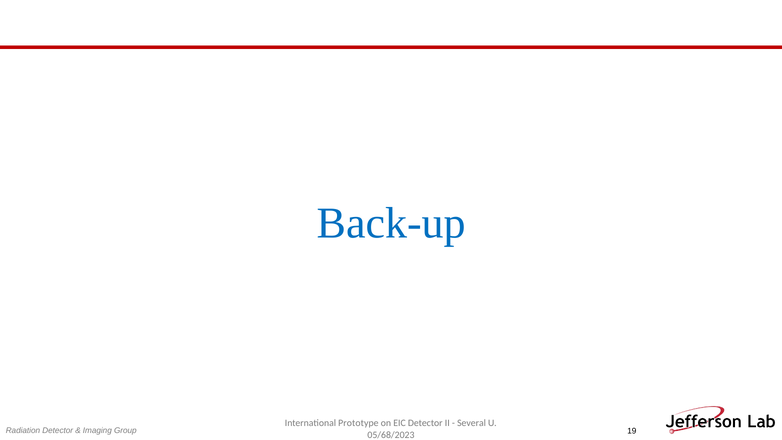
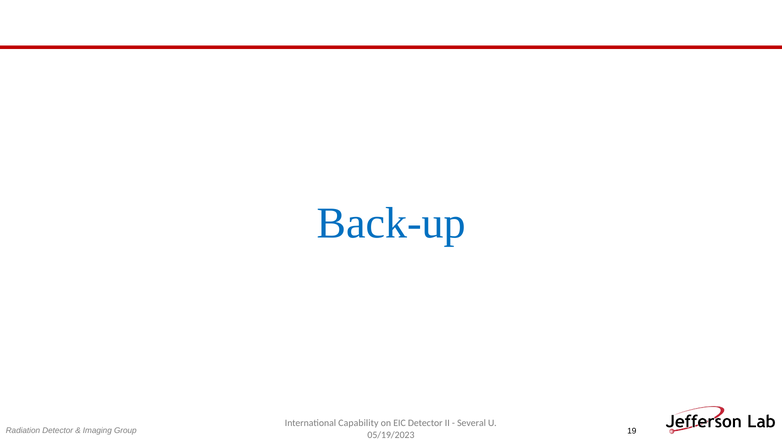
Prototype: Prototype -> Capability (358, 423)
05/68/2023: 05/68/2023 -> 05/19/2023 (391, 435)
